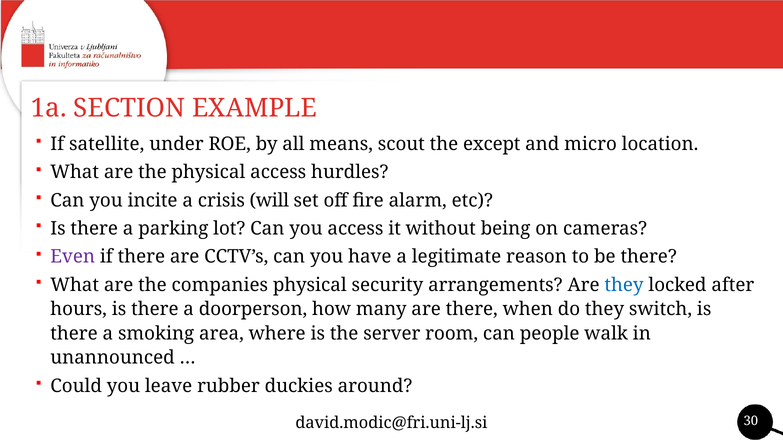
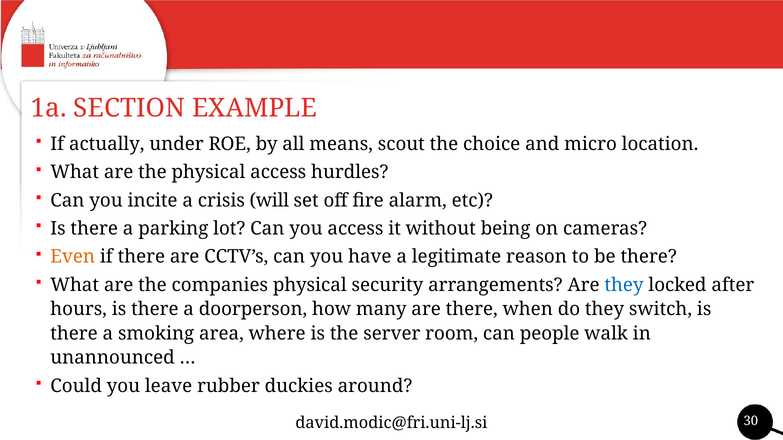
satellite: satellite -> actually (107, 144)
except: except -> choice (492, 144)
Even colour: purple -> orange (73, 257)
